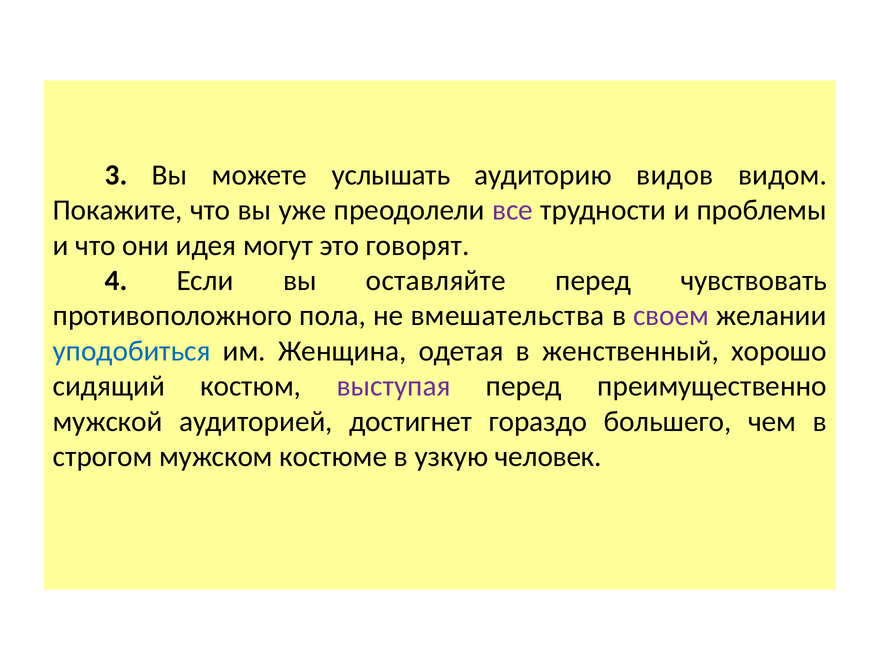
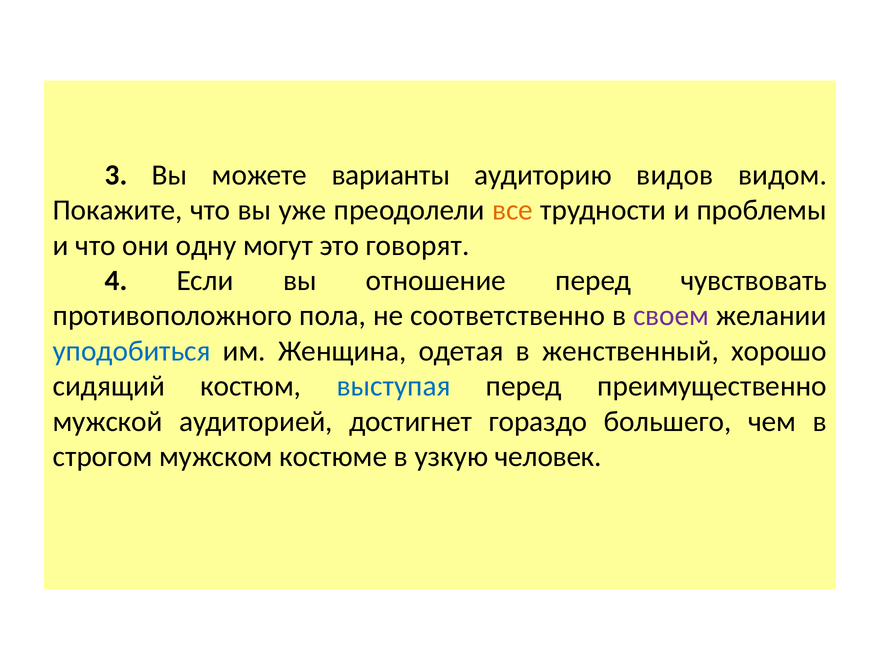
услышать: услышать -> варианты (391, 175)
все colour: purple -> orange (513, 210)
идея: идея -> одну (206, 245)
оставляйте: оставляйте -> отношение (436, 281)
вмешательства: вмешательства -> соответственно (508, 316)
выступая colour: purple -> blue (394, 386)
